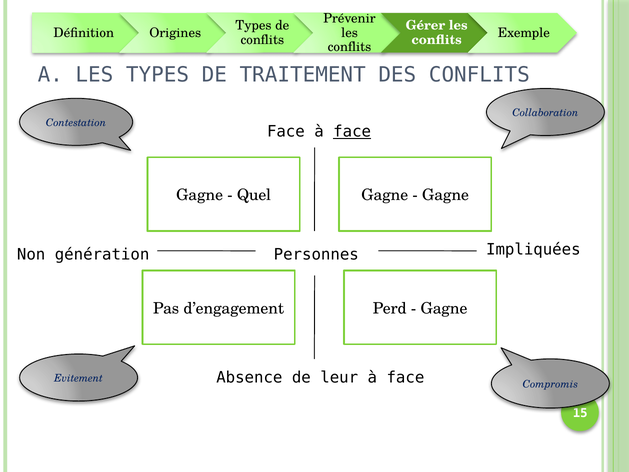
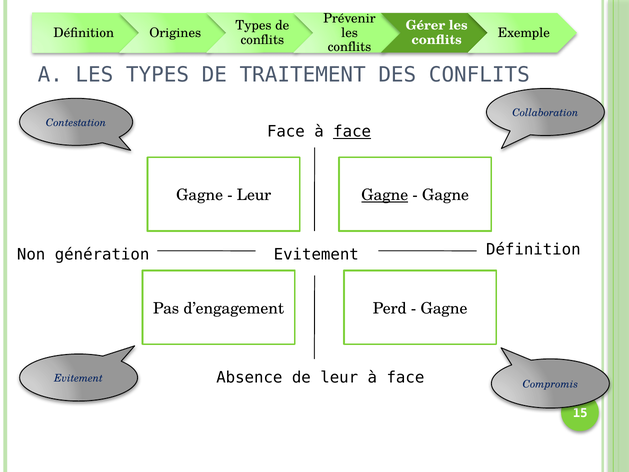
Quel: Quel -> Leur (254, 195)
Gagne underline: none -> present (385, 195)
Impliquées: Impliquées -> Définition (533, 249)
Personnes: Personnes -> Evitement (316, 254)
